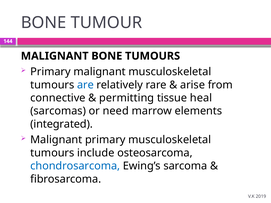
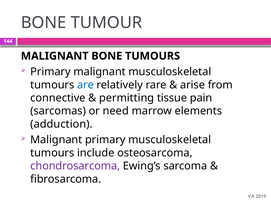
heal: heal -> pain (201, 98)
integrated: integrated -> adduction (61, 124)
chondrosarcoma colour: blue -> purple (75, 166)
